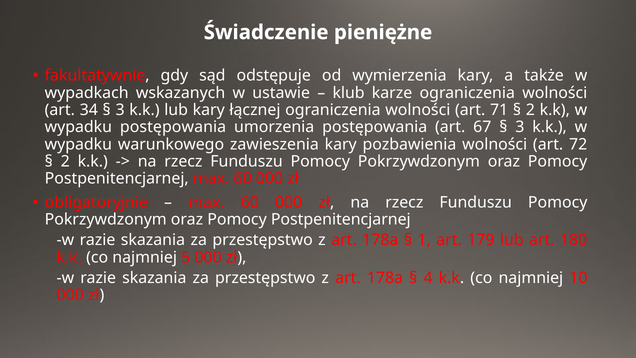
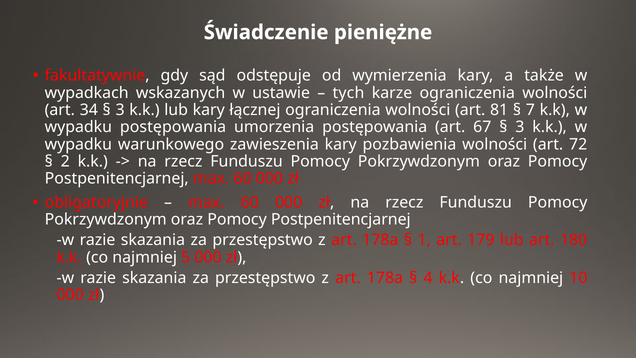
klub: klub -> tych (348, 93)
71: 71 -> 81 (499, 110)
2: 2 -> 7 (530, 110)
